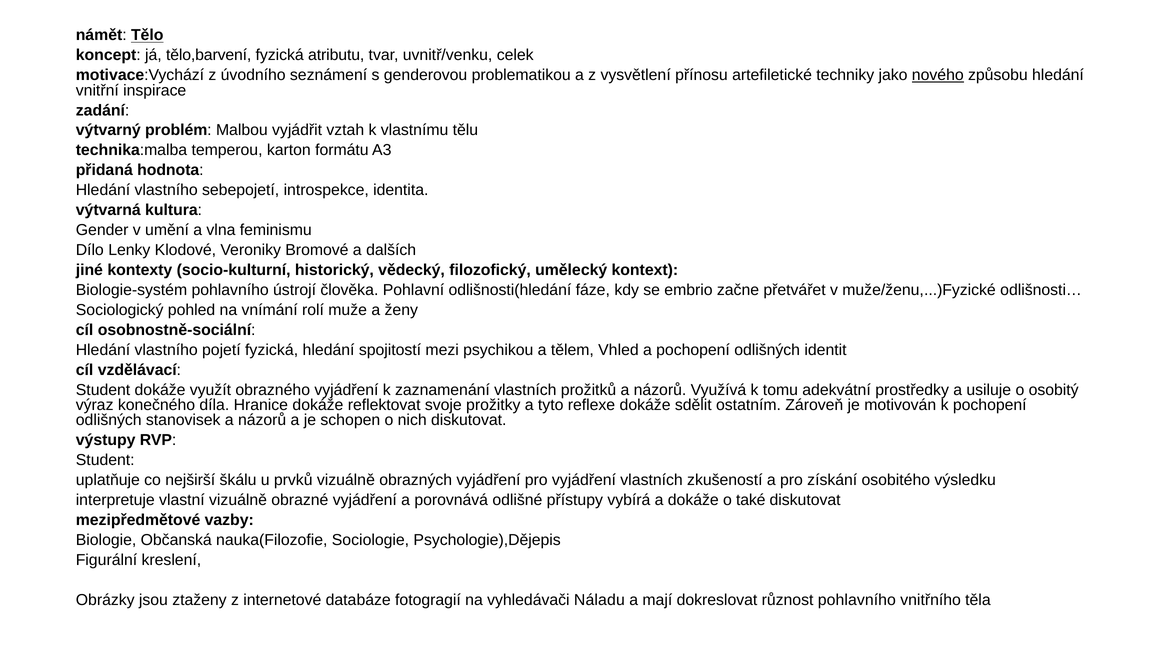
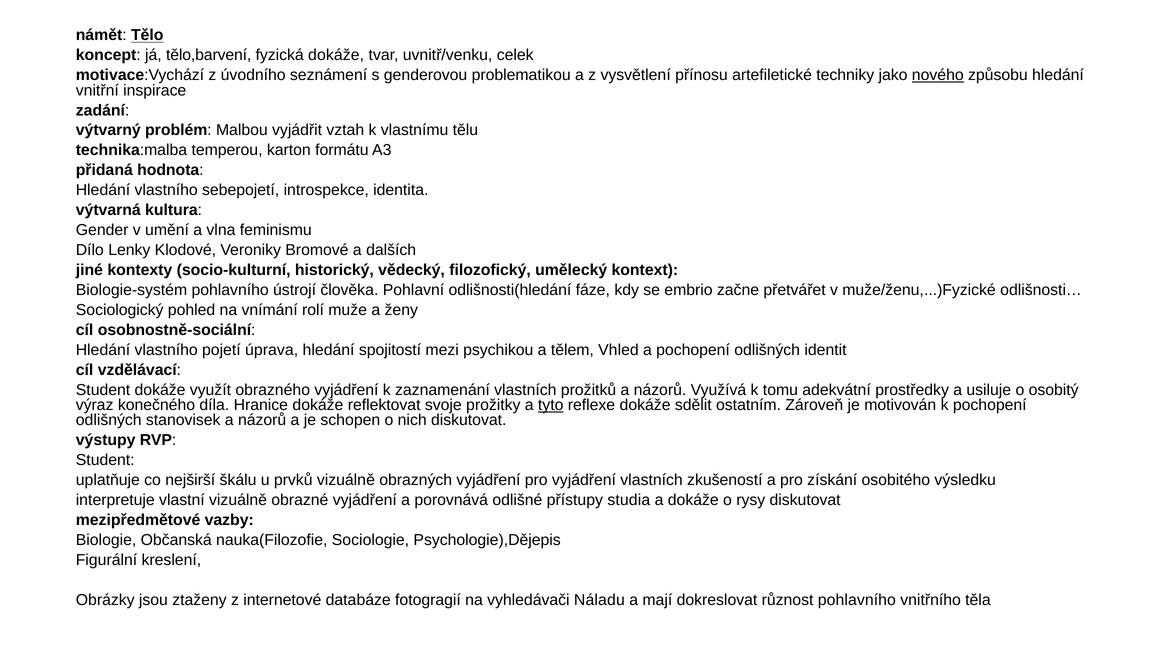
fyzická atributu: atributu -> dokáže (336, 55)
pojetí fyzická: fyzická -> úprava (272, 350)
tyto underline: none -> present (551, 405)
vybírá: vybírá -> studia (629, 500)
také: také -> rysy (751, 500)
